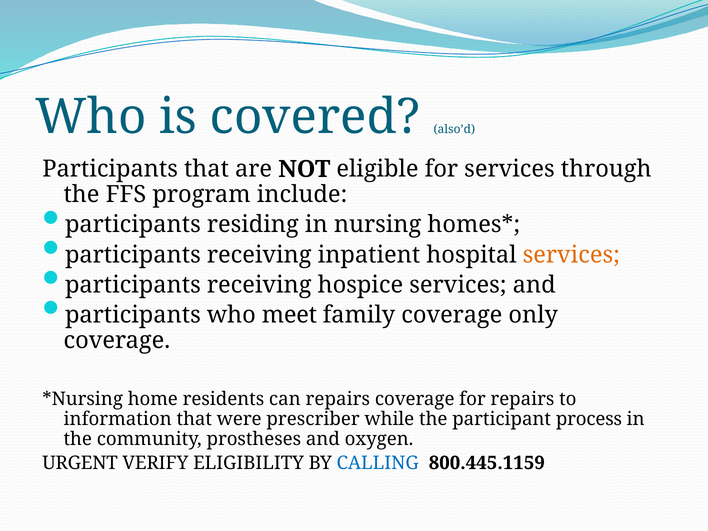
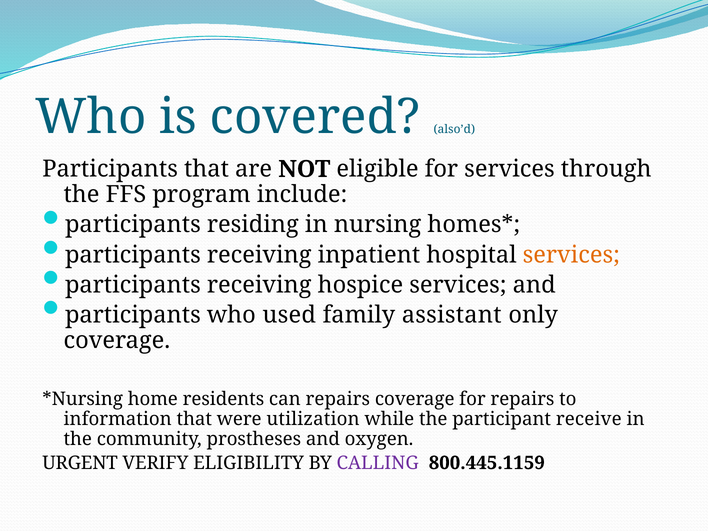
meet: meet -> used (289, 315)
family coverage: coverage -> assistant (452, 315)
prescriber: prescriber -> utilization (313, 419)
process: process -> receive (589, 419)
CALLING colour: blue -> purple (378, 463)
